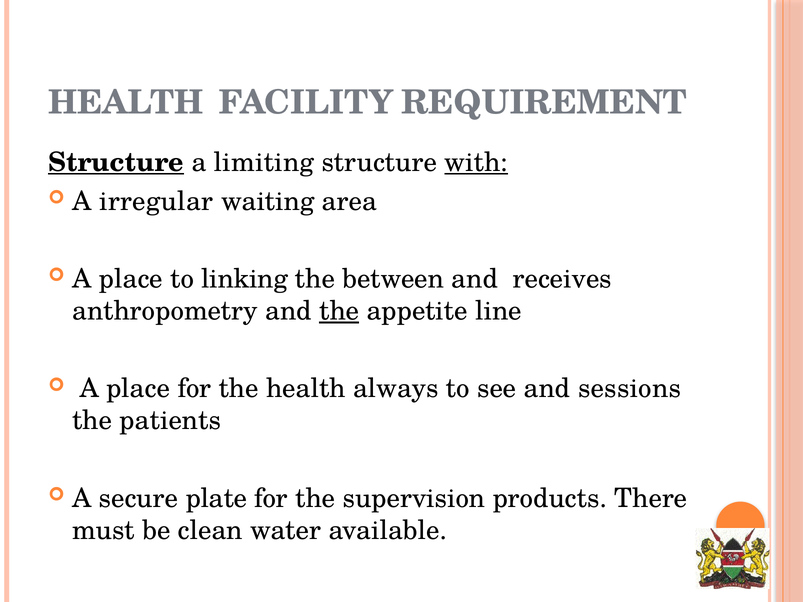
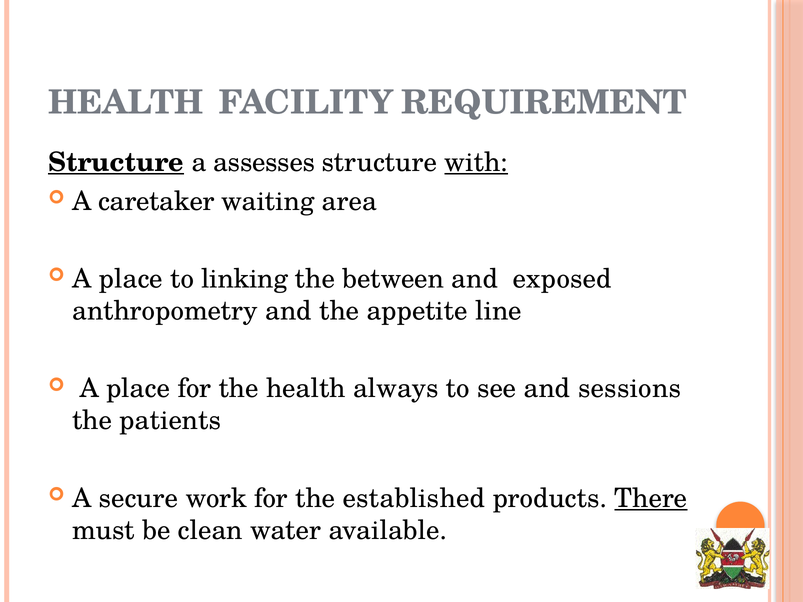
limiting: limiting -> assesses (264, 162)
irregular: irregular -> caretaker (157, 201)
receives: receives -> exposed (562, 279)
the underline: present -> none (339, 311)
plate: plate -> work (216, 498)
supervision: supervision -> established (414, 498)
There underline: none -> present (651, 498)
